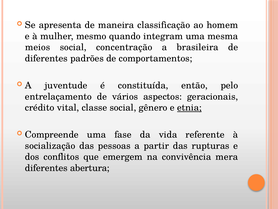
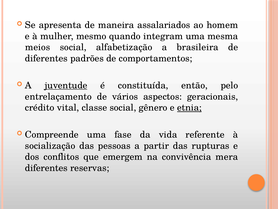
classificação: classificação -> assalariados (164, 25)
concentração: concentração -> alfabetização (124, 47)
juventude underline: none -> present (66, 85)
abertura: abertura -> reservas (90, 168)
